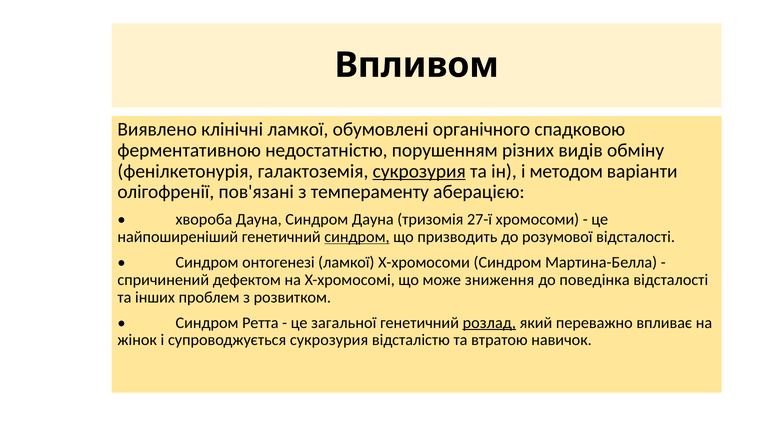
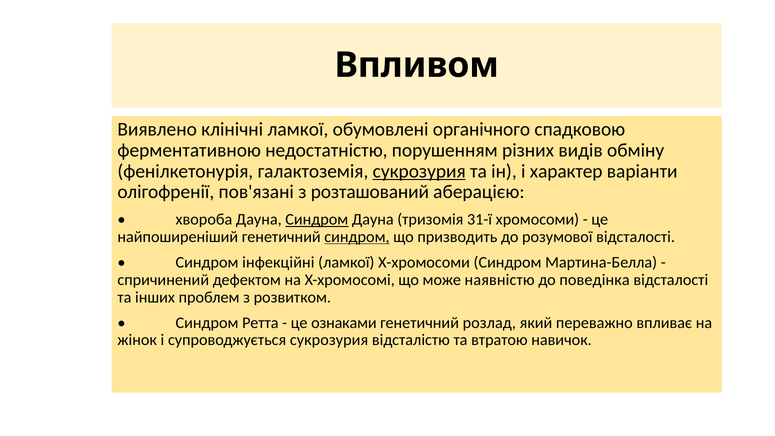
методом: методом -> характер (566, 171)
темпераменту: темпераменту -> розташований (370, 192)
Синдром underline: none -> present (317, 219)
27-ї: 27-ї -> 31-ї (480, 219)
онтогенезі: онтогенезі -> інфекційні (278, 262)
зниження: зниження -> наявністю (500, 280)
загальної: загальної -> ознаками (344, 323)
розлад underline: present -> none (489, 323)
